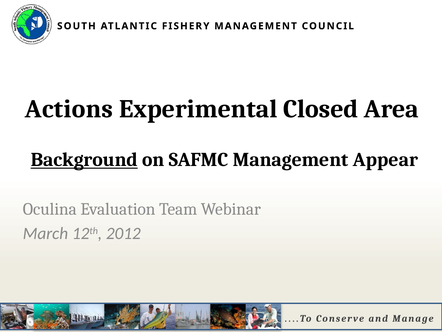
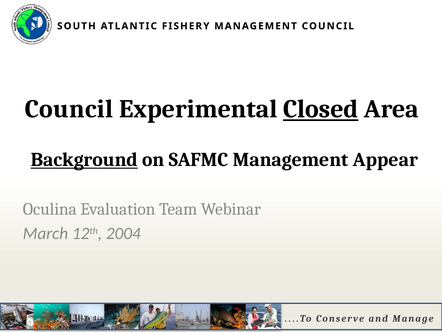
Actions: Actions -> Council (69, 109)
Closed underline: none -> present (321, 109)
2012: 2012 -> 2004 (123, 233)
